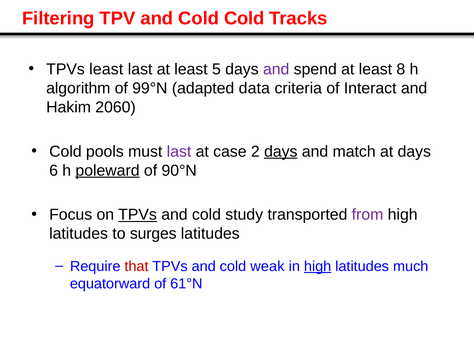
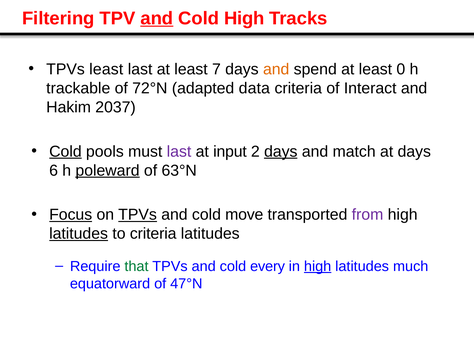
and underline: none -> present (157, 18)
Cold Cold: Cold -> High (244, 18)
5: 5 -> 7 (216, 69)
and colour: purple -> orange (276, 69)
8: 8 -> 0 (401, 69)
algorithm: algorithm -> trackable (78, 88)
99°N: 99°N -> 72°N (150, 88)
2060: 2060 -> 2037 (116, 107)
Cold underline: none -> present (65, 151)
case: case -> input (230, 151)
90°N: 90°N -> 63°N (179, 170)
Focus underline: none -> present (71, 214)
study: study -> move (244, 214)
latitudes underline: none -> present (79, 233)
to surges: surges -> criteria (153, 233)
that colour: red -> green (136, 266)
weak: weak -> every (268, 266)
61°N: 61°N -> 47°N (186, 283)
